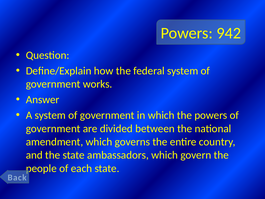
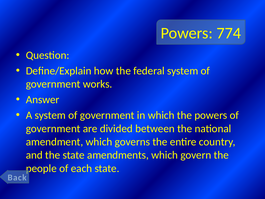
942: 942 -> 774 (229, 33)
ambassadors: ambassadors -> amendments (118, 155)
